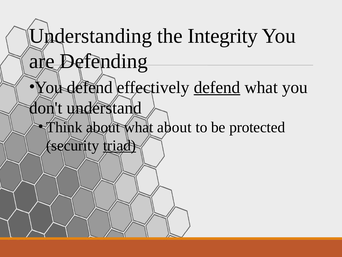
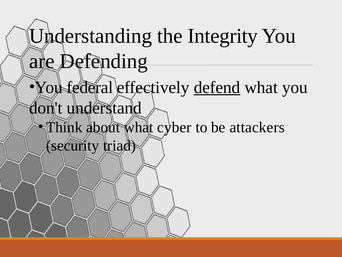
You defend: defend -> federal (90, 87)
what about: about -> cyber (174, 127)
protected: protected -> attackers (257, 127)
triad underline: present -> none (119, 145)
